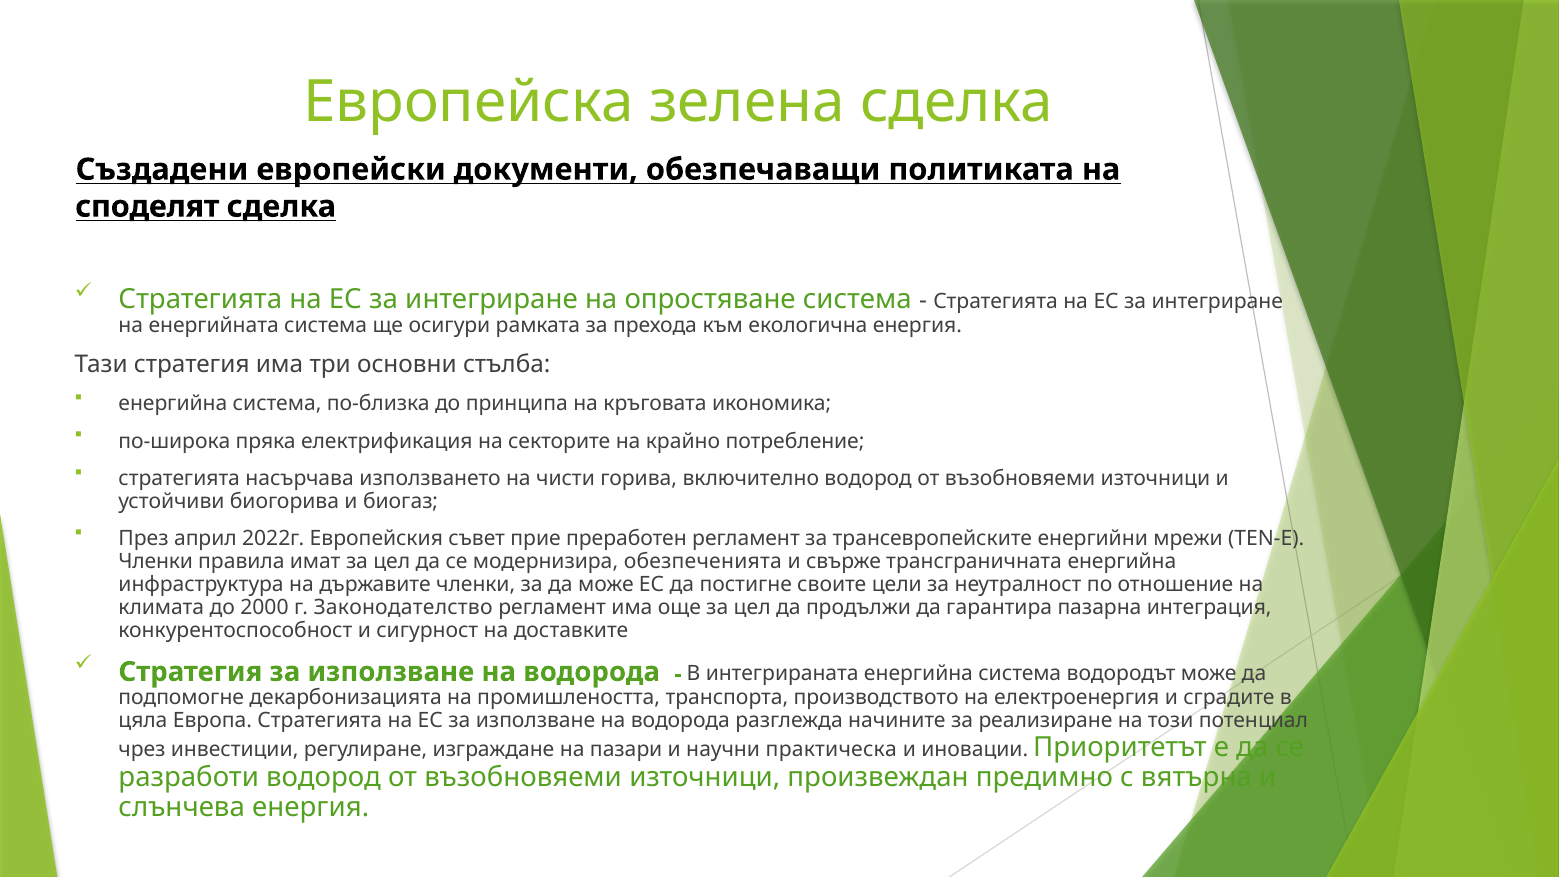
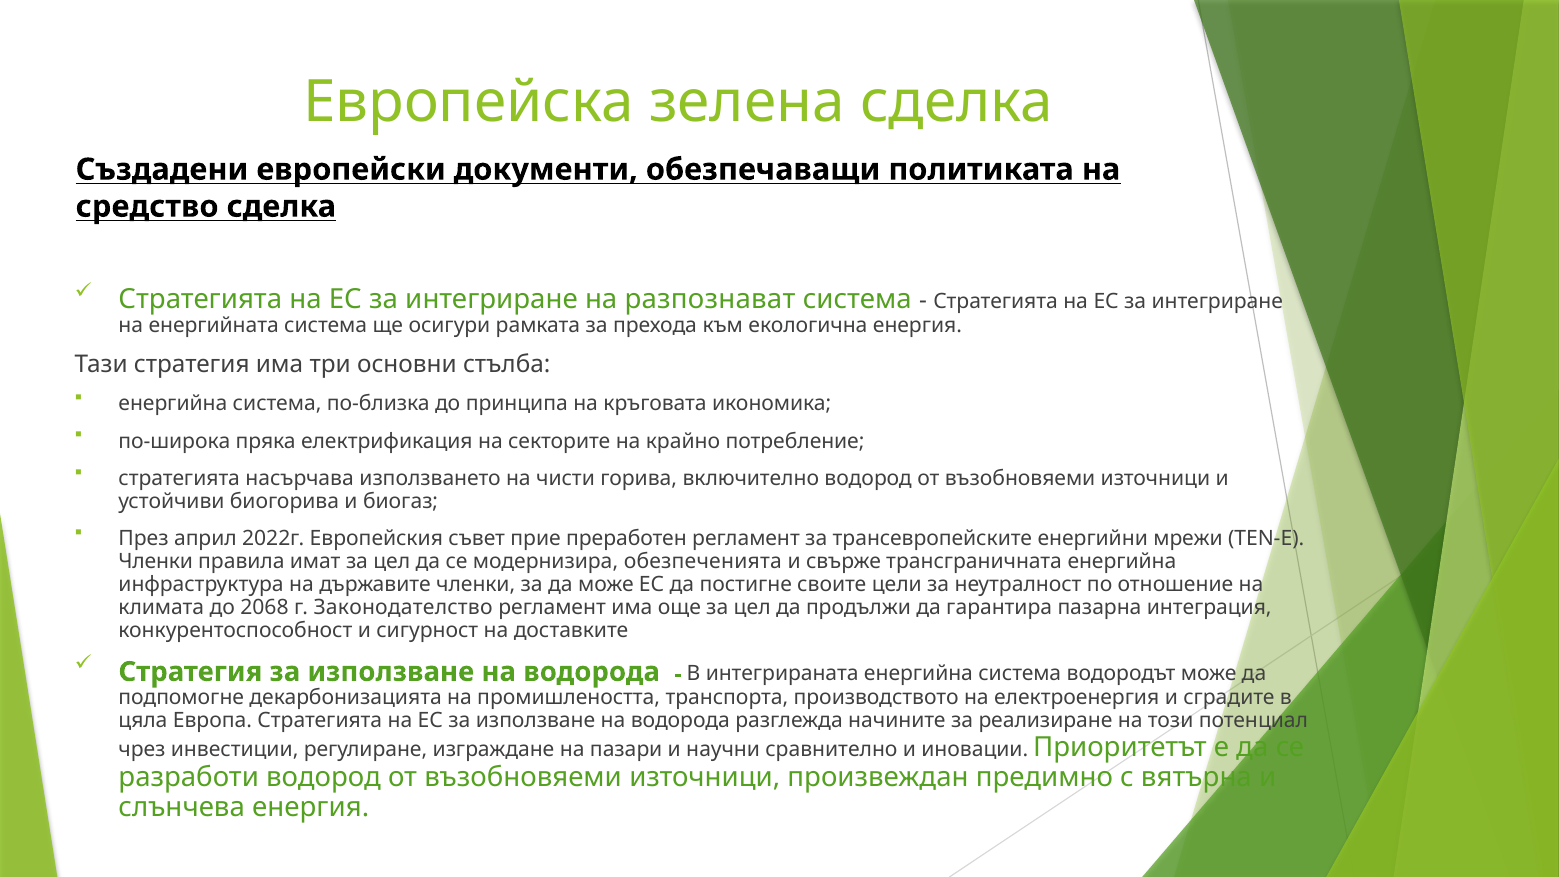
споделят: споделят -> средство (147, 207)
опростяване: опростяване -> разпознават (710, 300)
2000: 2000 -> 2068 (264, 607)
практическа: практическа -> сравнително (831, 749)
